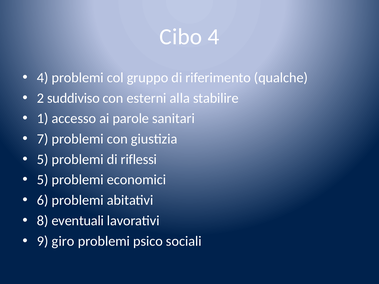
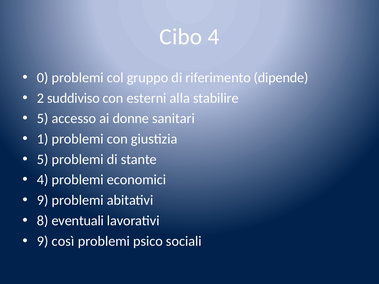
4: 4 -> 0 (43, 78)
qualche: qualche -> dipende (281, 78)
1: 1 -> 5 (43, 119)
parole: parole -> donne (131, 119)
7: 7 -> 1 (43, 139)
riflessi: riflessi -> stante (139, 160)
5: 5 -> 4 (43, 180)
6: 6 -> 9 (43, 200)
giro: giro -> così (63, 241)
